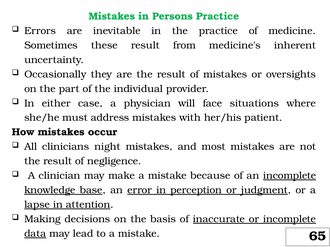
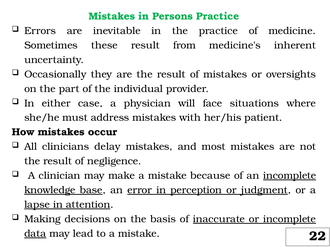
night: night -> delay (107, 147)
65: 65 -> 22 (318, 237)
